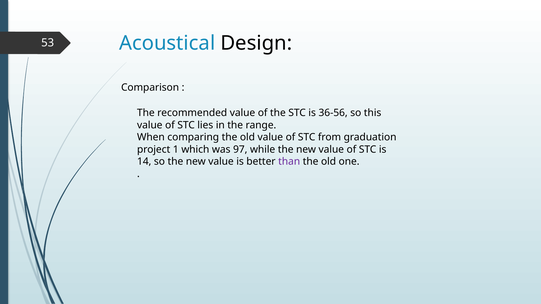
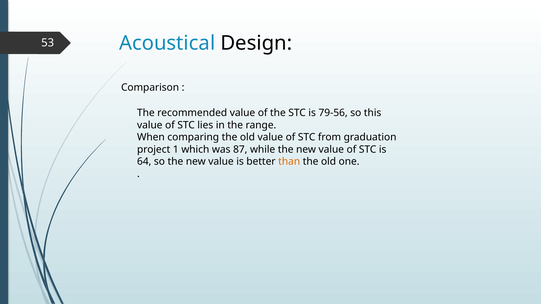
36-56: 36-56 -> 79-56 (333, 113)
97: 97 -> 87 (240, 150)
14: 14 -> 64 (144, 162)
than colour: purple -> orange (289, 162)
